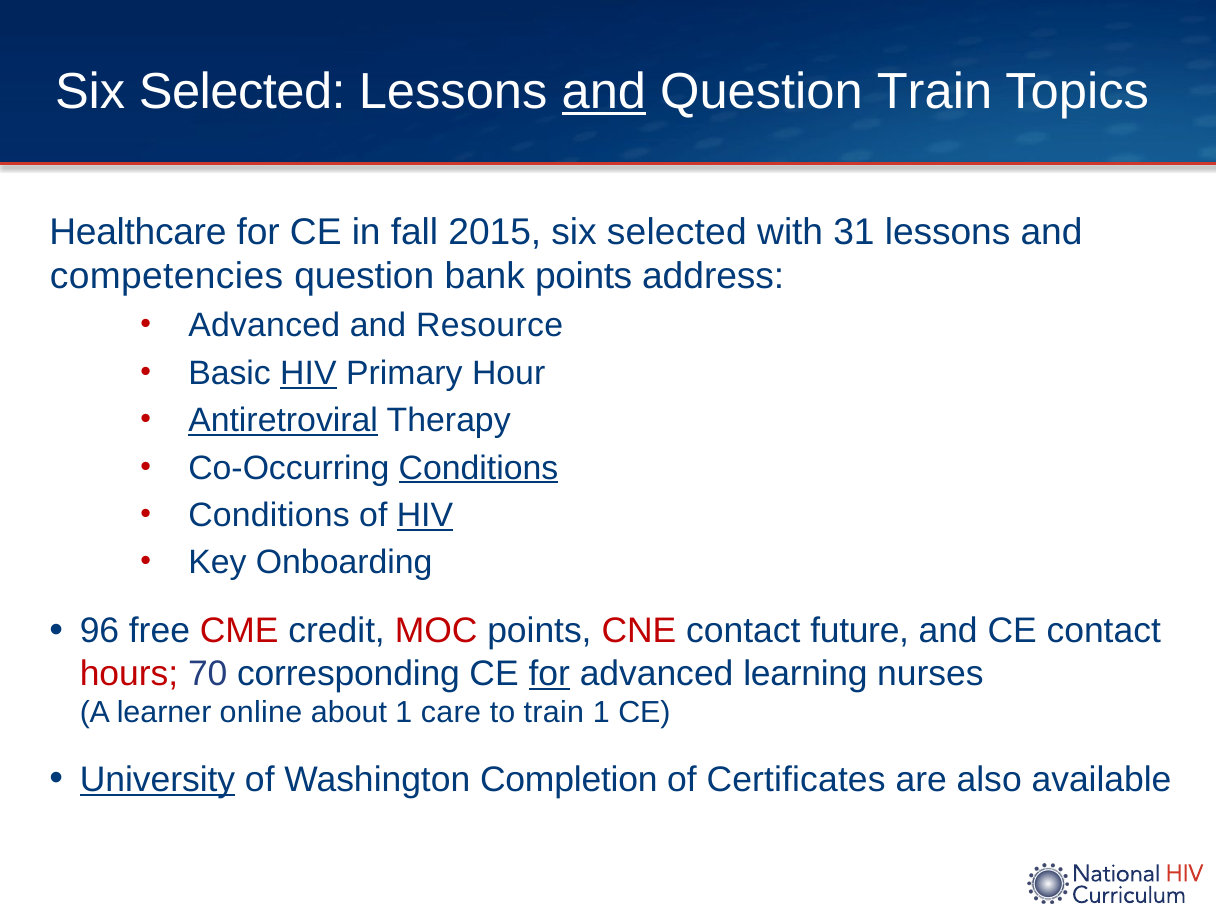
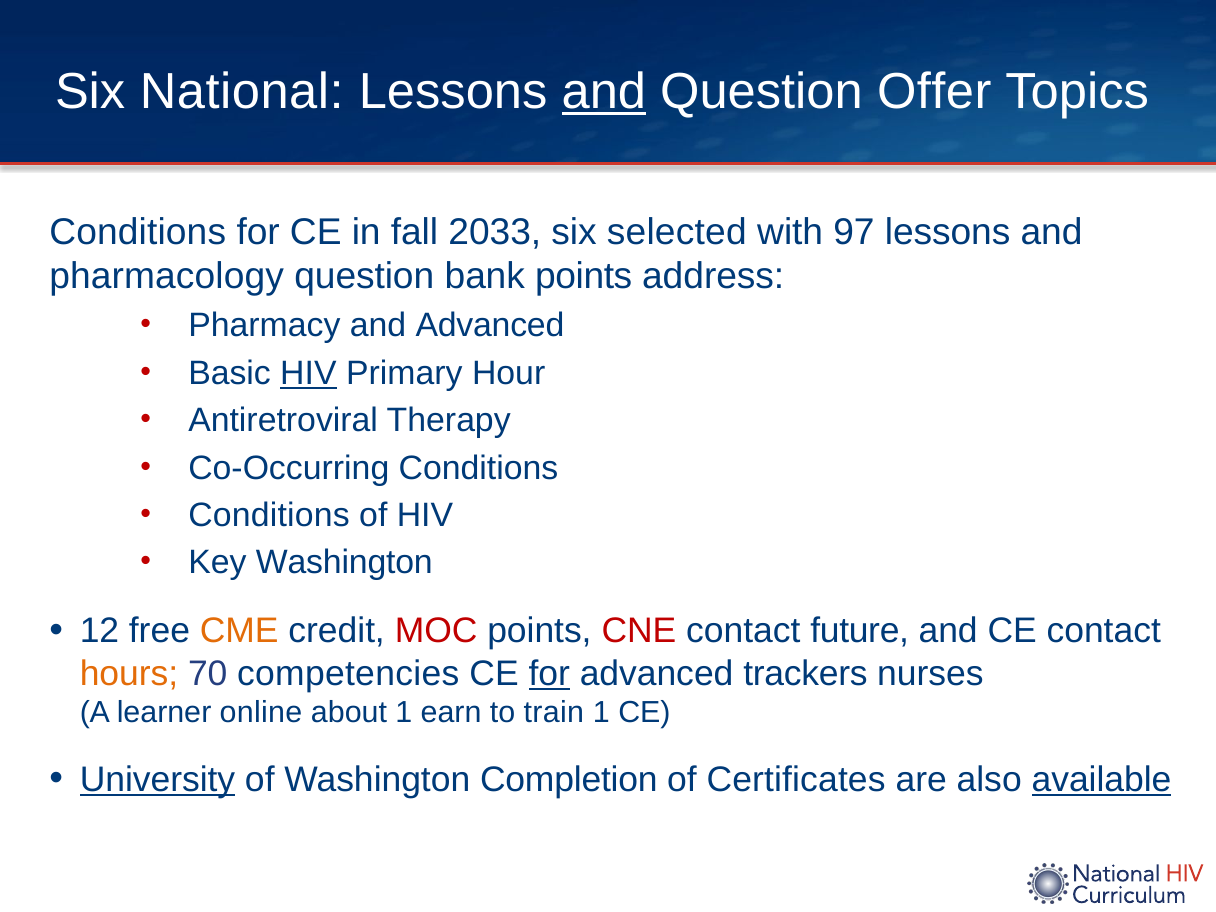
Selected: Selected -> National (242, 92)
Question Train: Train -> Offer (934, 92)
Healthcare: Healthcare -> Conditions (138, 232)
2015: 2015 -> 2033 (495, 232)
31: 31 -> 97 (854, 232)
competencies: competencies -> pharmacology (167, 277)
Advanced: Advanced -> Pharmacy (264, 326)
and Resource: Resource -> Advanced (490, 326)
Antiretroviral underline: present -> none (283, 421)
Conditions underline: present -> none (478, 468)
HIV underline: present -> none (425, 515)
Key Onboarding: Onboarding -> Washington (344, 563)
96: 96 -> 12 (99, 631)
CME colour: red -> orange (239, 631)
hours colour: red -> orange (129, 674)
corresponding: corresponding -> competencies (348, 674)
learning: learning -> trackers (805, 674)
care: care -> earn (451, 713)
available underline: none -> present (1101, 780)
